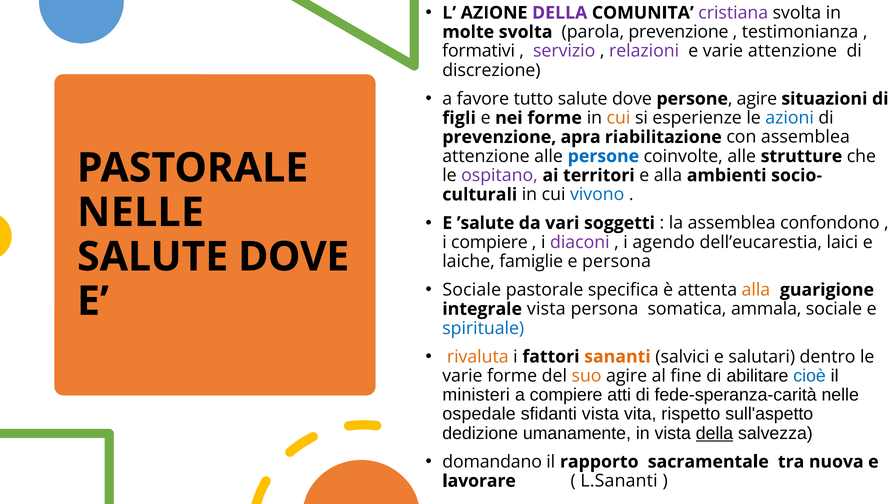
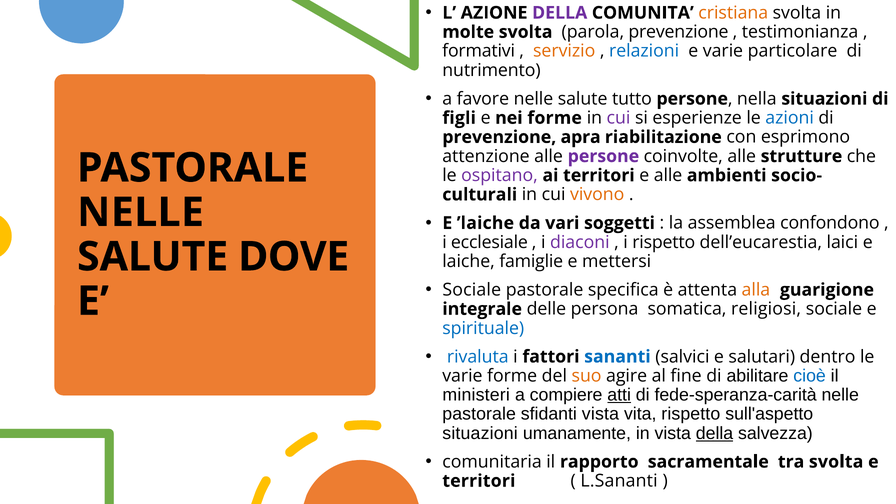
cristiana colour: purple -> orange (733, 13)
servizio colour: purple -> orange (564, 51)
relazioni colour: purple -> blue (644, 51)
varie attenzione: attenzione -> particolare (793, 51)
discrezione: discrezione -> nutrimento (491, 70)
favore tutto: tutto -> nelle (533, 99)
dove: dove -> tutto (632, 99)
persone agire: agire -> nella (757, 99)
cui colour: orange -> purple (619, 118)
con assemblea: assemblea -> esprimono (806, 137)
persone colour: blue -> purple (603, 156)
e alla: alla -> alle (668, 175)
vivono colour: blue -> orange (597, 195)
’salute: ’salute -> ’laiche (485, 223)
i compiere: compiere -> ecclesiale (489, 242)
i agendo: agendo -> rispetto (664, 242)
e persona: persona -> mettersi (617, 261)
integrale vista: vista -> delle (546, 309)
ammala: ammala -> religiosi (766, 309)
rivaluta colour: orange -> blue (478, 357)
sananti colour: orange -> blue (617, 357)
atti underline: none -> present (619, 395)
ospedale: ospedale -> pastorale (479, 414)
dedizione: dedizione -> situazioni (480, 433)
domandano: domandano -> comunitaria (492, 462)
tra nuova: nuova -> svolta (836, 462)
lavorare: lavorare -> territori (479, 481)
